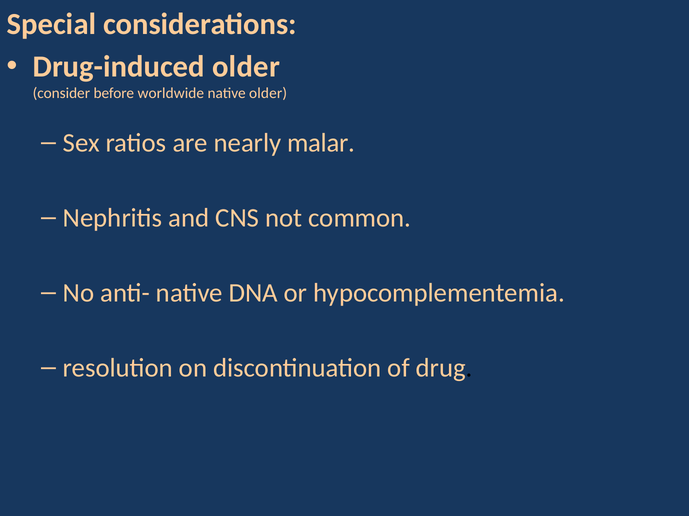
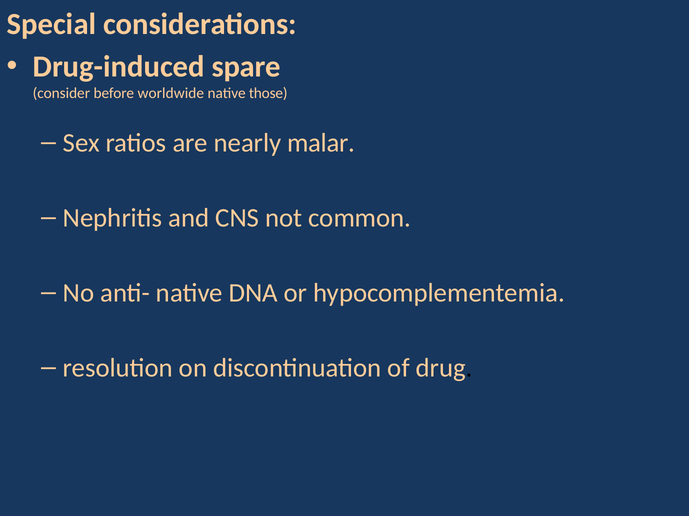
Drug-induced older: older -> spare (246, 67)
native older: older -> those (268, 93)
